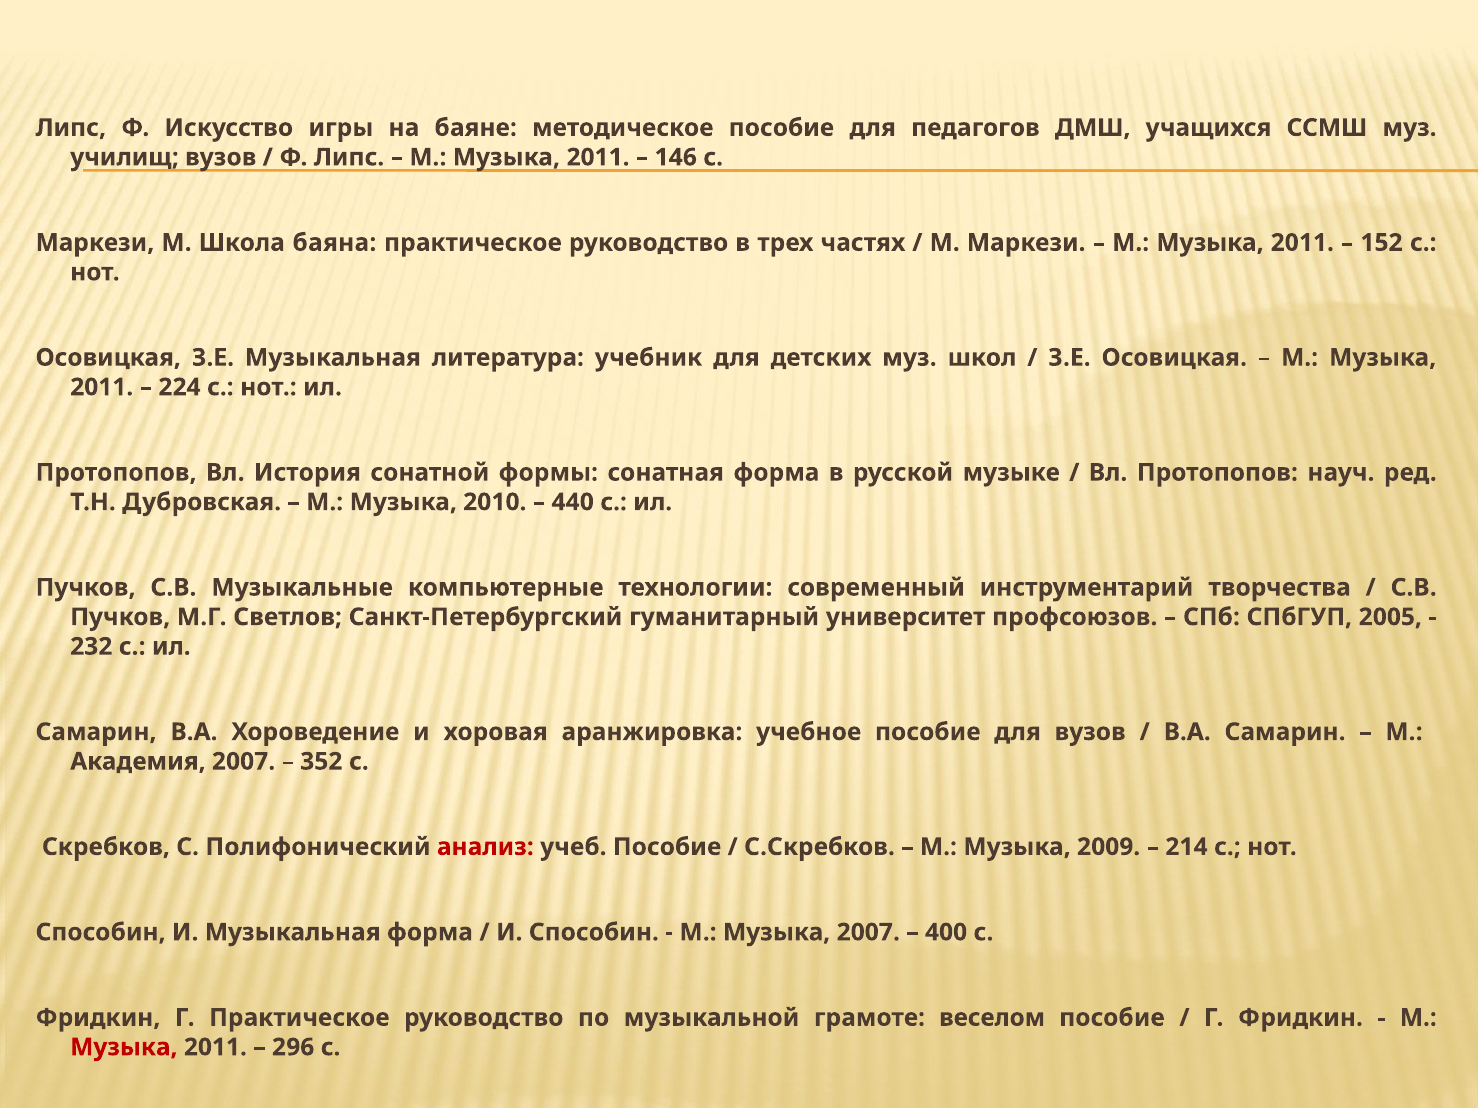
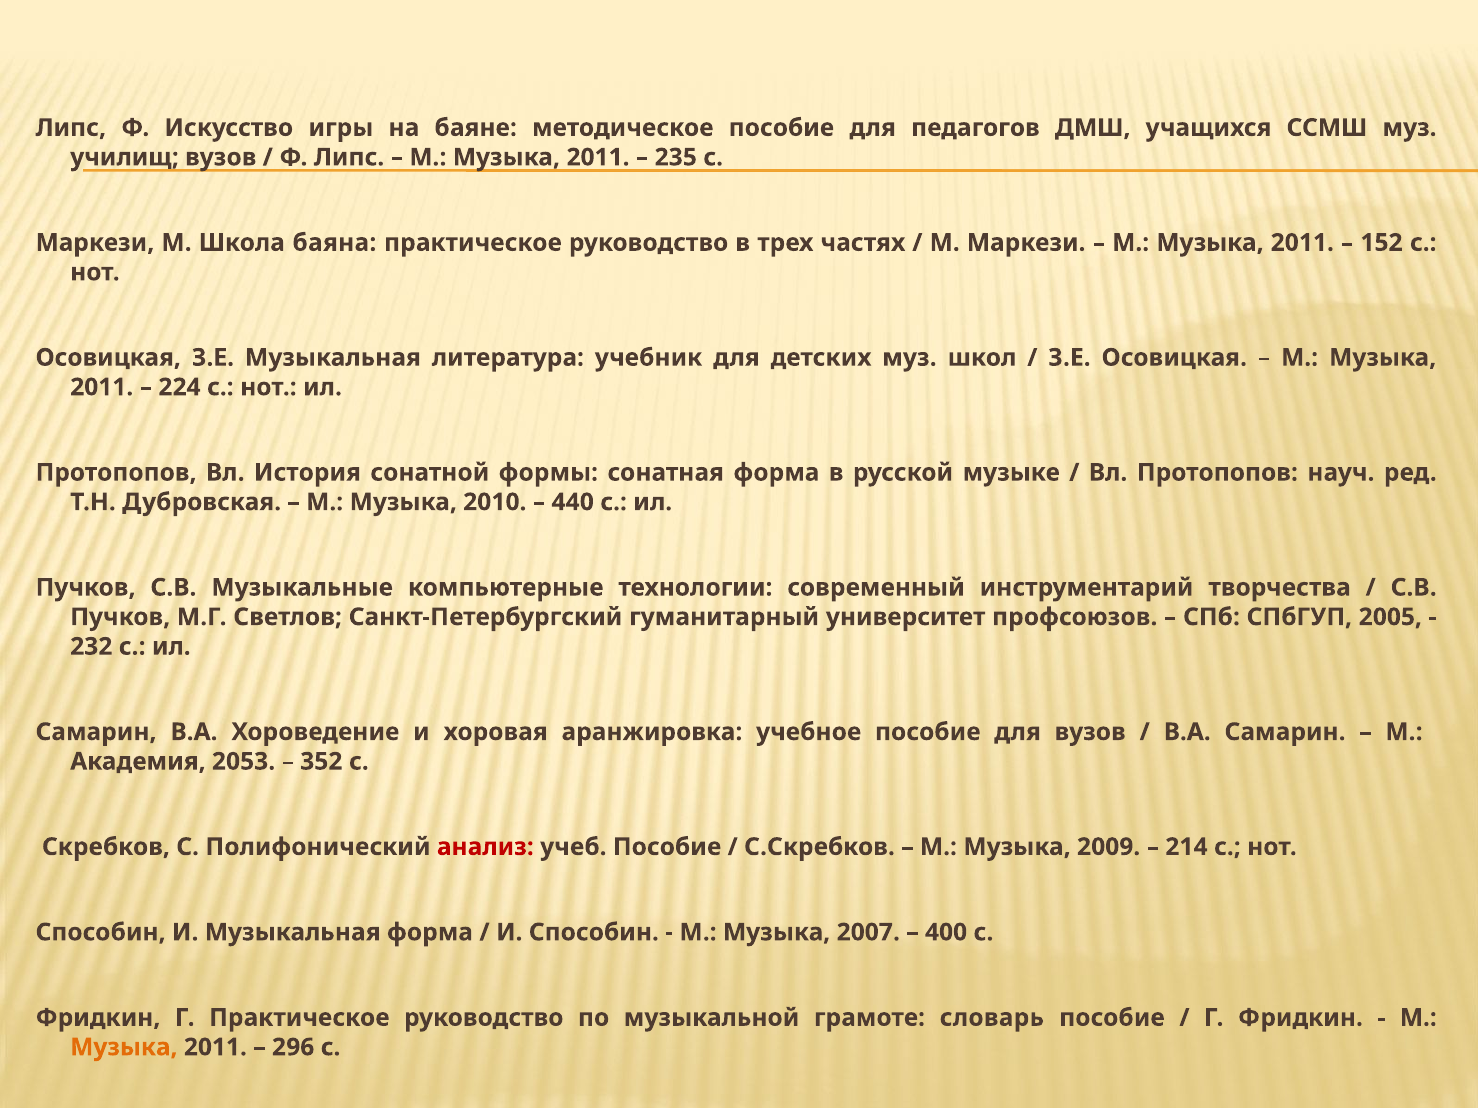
146: 146 -> 235 (676, 157)
Академия 2007: 2007 -> 2053 (244, 762)
веселом: веселом -> словарь (992, 1018)
Музыка colour: red -> orange (124, 1048)
